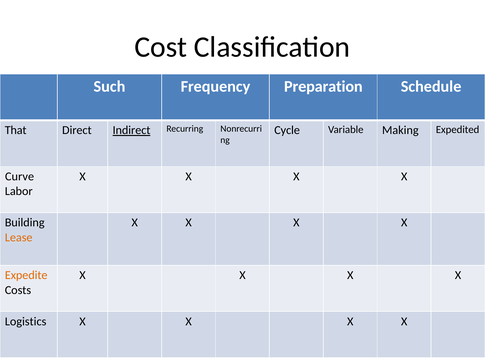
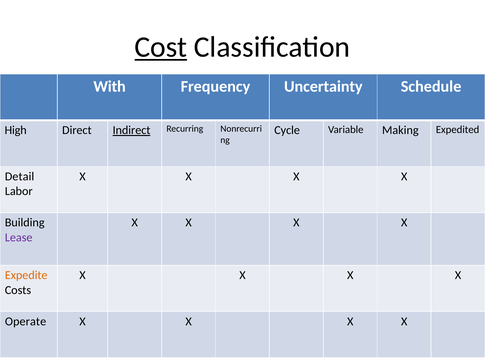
Cost underline: none -> present (161, 47)
Such: Such -> With (110, 87)
Preparation: Preparation -> Uncertainty (323, 87)
That: That -> High (16, 130)
Curve: Curve -> Detail (20, 176)
Lease colour: orange -> purple (19, 237)
Logistics: Logistics -> Operate (26, 321)
